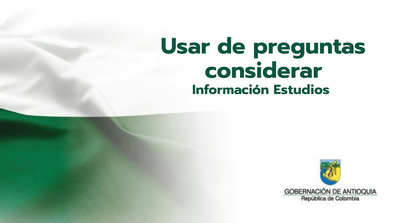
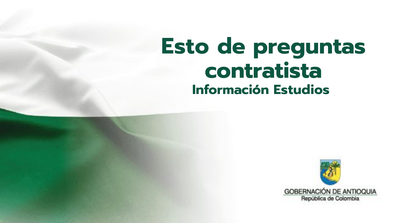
Usar: Usar -> Esto (185, 46)
considerar: considerar -> contratista (263, 71)
